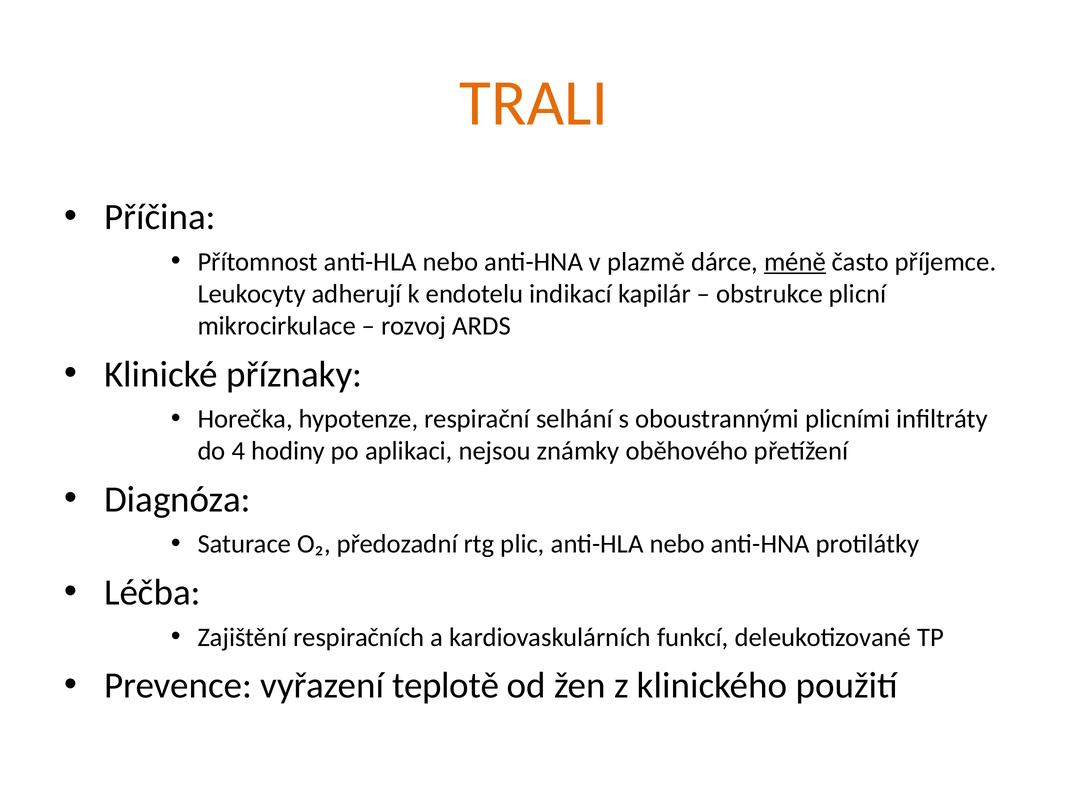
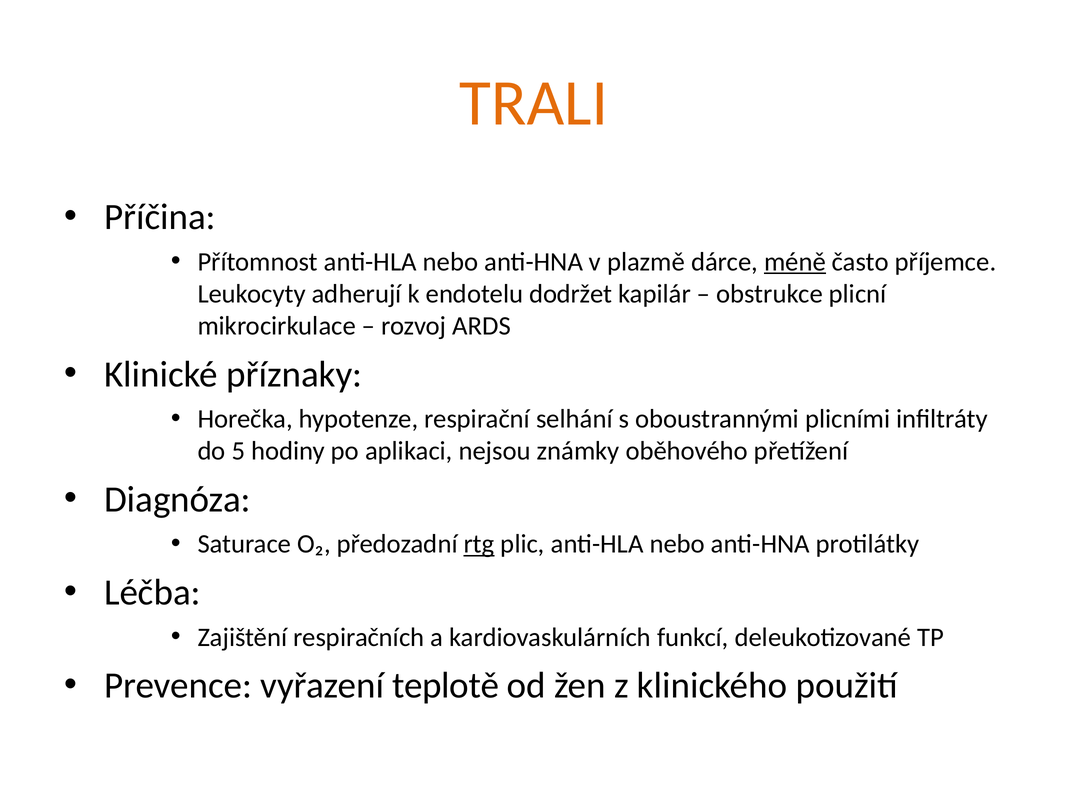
indikací: indikací -> dodržet (571, 294)
4: 4 -> 5 (238, 451)
rtg underline: none -> present (479, 544)
